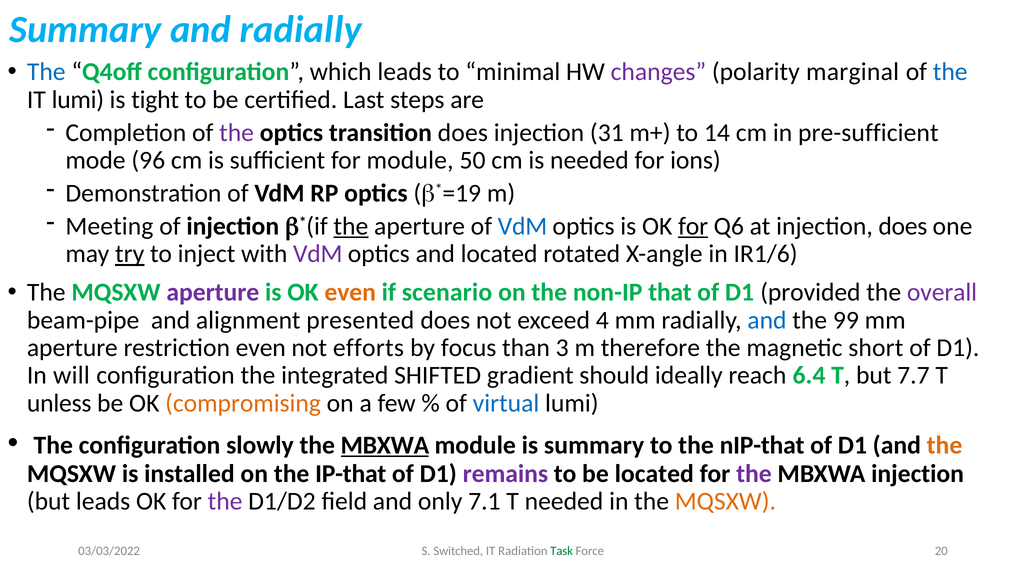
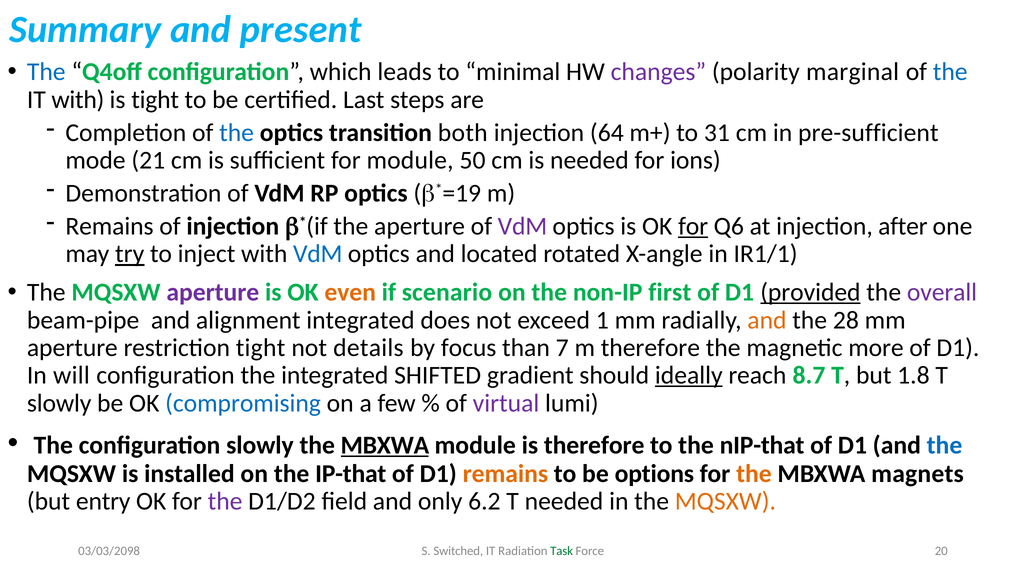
and radially: radially -> present (301, 30)
IT lumi: lumi -> with (78, 100)
the colour: purple -> blue (237, 133)
transition does: does -> both (463, 133)
31: 31 -> 64 (607, 133)
14: 14 -> 31 (717, 133)
96: 96 -> 21 (148, 160)
Meeting: Meeting -> Remains (110, 226)
the underline: present -> none (351, 226)
VdM colour: blue -> purple (522, 226)
injection does: does -> after (903, 226)
VdM colour: purple -> blue (318, 254)
IR1/6: IR1/6 -> IR1/1 (766, 254)
that: that -> first (670, 292)
provided underline: none -> present (810, 292)
alignment presented: presented -> integrated (360, 320)
4: 4 -> 1 (602, 320)
and colour: blue -> orange (767, 320)
99: 99 -> 28 (846, 320)
restriction even: even -> tight (261, 348)
efforts: efforts -> details (368, 348)
3: 3 -> 7 (562, 348)
short: short -> more (876, 348)
ideally underline: none -> present (689, 375)
6.4: 6.4 -> 8.7 (809, 375)
7.7: 7.7 -> 1.8 (913, 375)
unless: unless -> slowly (59, 403)
compromising colour: orange -> blue (243, 403)
virtual colour: blue -> purple (506, 403)
is summary: summary -> therefore (594, 445)
the colour: orange -> blue (945, 445)
remains colour: purple -> orange (505, 474)
be located: located -> options (654, 474)
the colour: purple -> orange (754, 474)
MBXWA injection: injection -> magnets (917, 474)
but leads: leads -> entry (103, 502)
7.1: 7.1 -> 6.2 (484, 502)
03/03/2022: 03/03/2022 -> 03/03/2098 (109, 551)
